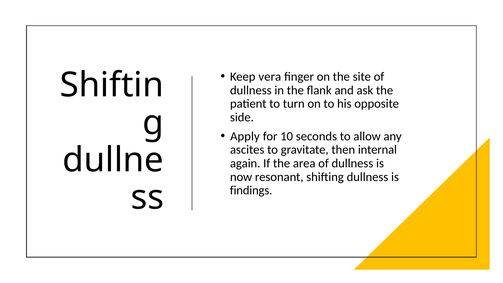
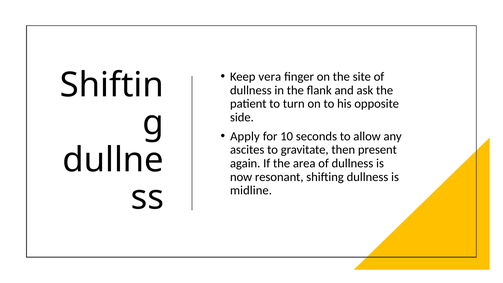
internal: internal -> present (377, 150)
findings: findings -> midline (251, 190)
